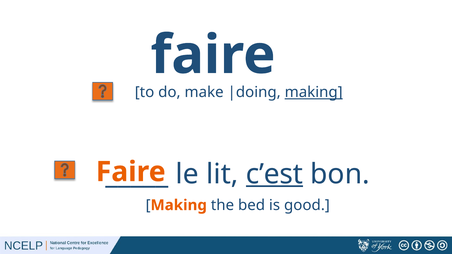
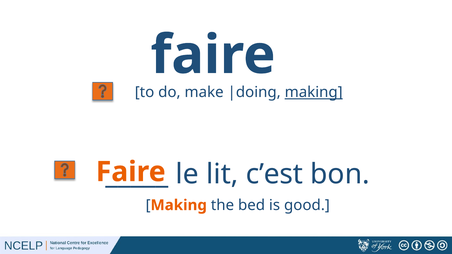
c’est underline: present -> none (275, 174)
